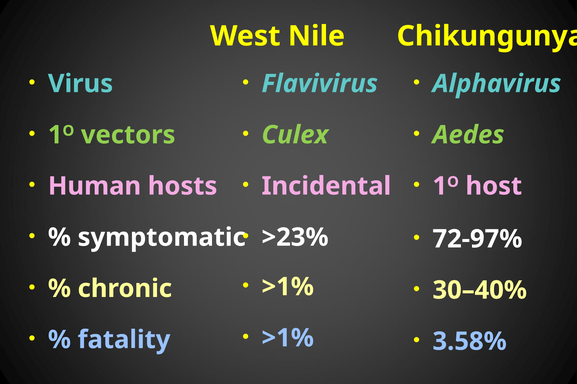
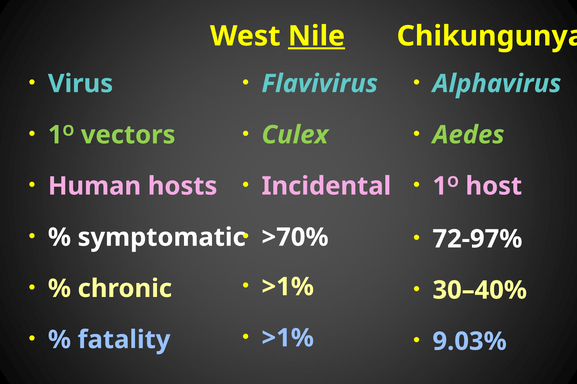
Nile underline: none -> present (316, 36)
>23%: >23% -> >70% (295, 238)
3.58%: 3.58% -> 9.03% (470, 342)
